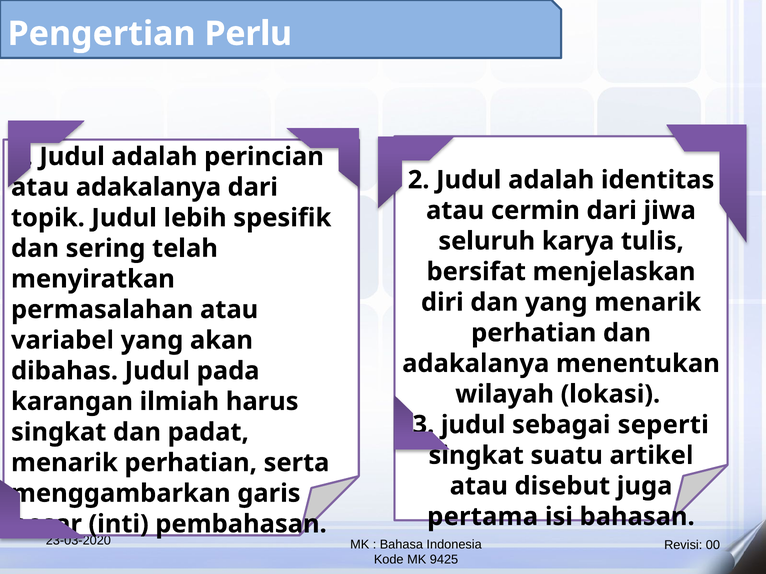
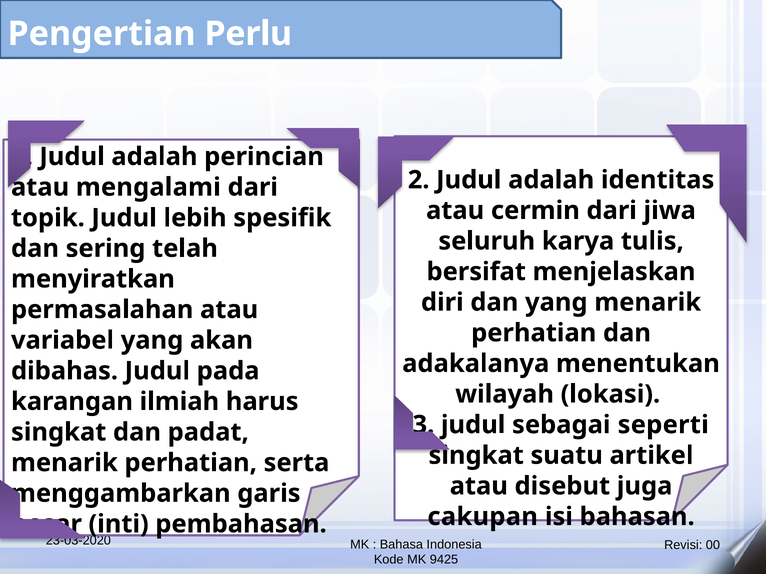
adakalanya: adakalanya -> mengalami (148, 187)
pertama: pertama -> cakupan (483, 517)
